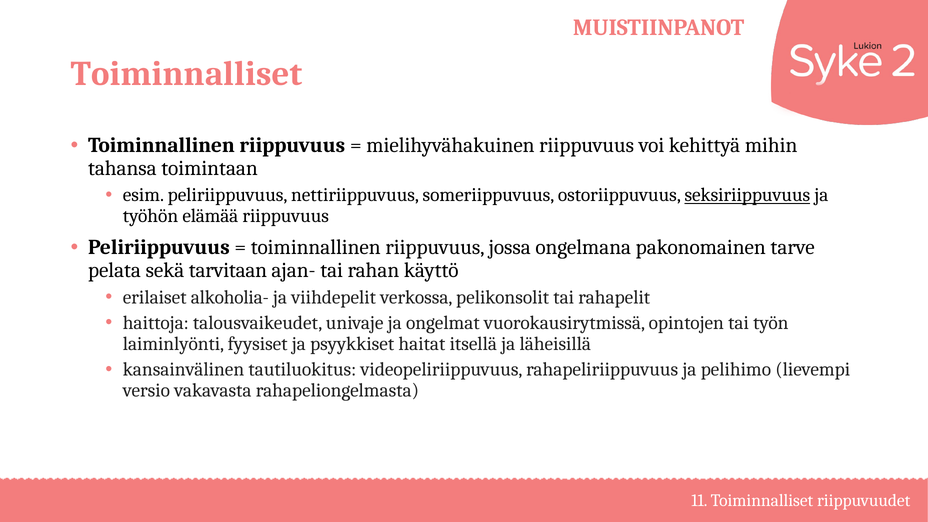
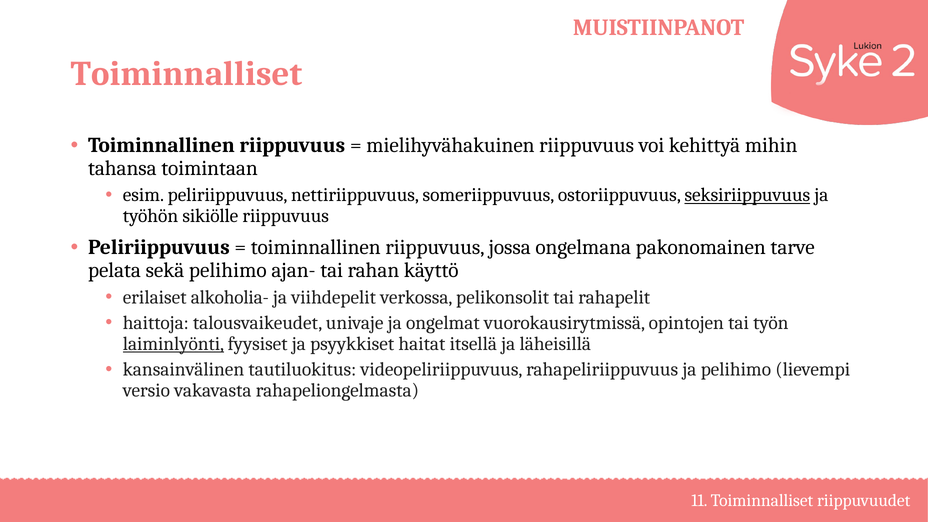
elämää: elämää -> sikiölle (210, 216)
sekä tarvitaan: tarvitaan -> pelihimo (228, 270)
laiminlyönti underline: none -> present (173, 344)
